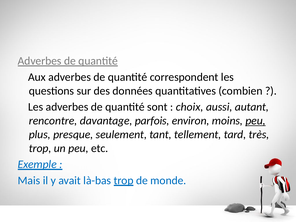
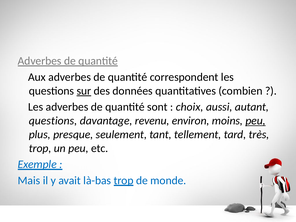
sur underline: none -> present (84, 91)
rencontre: rencontre -> questions (53, 121)
parfois: parfois -> revenu (152, 121)
